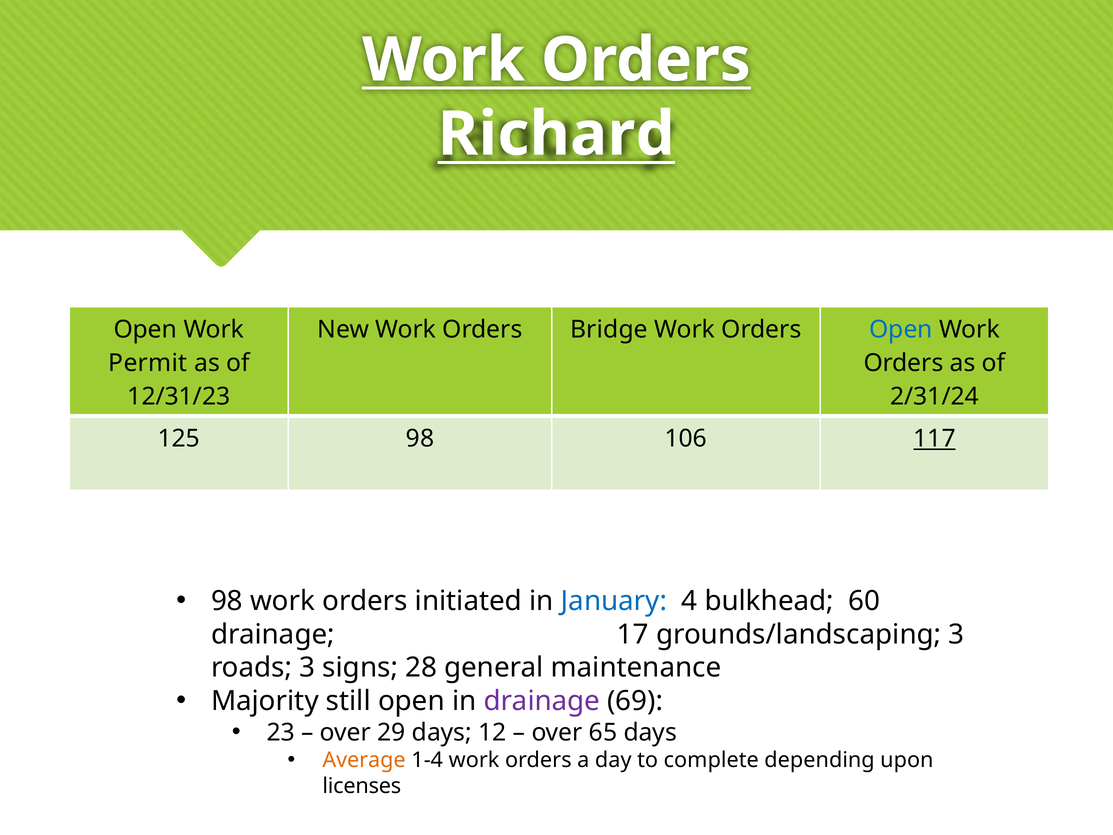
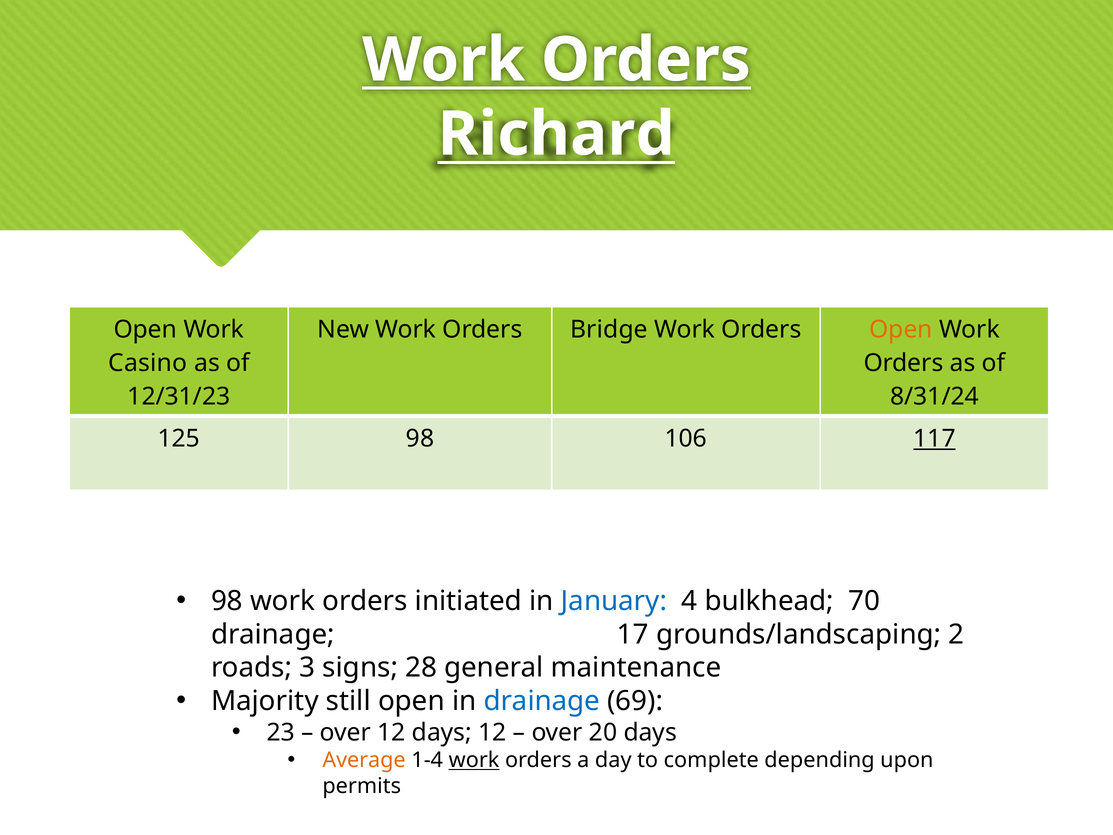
Open colour: blue -> orange (901, 329)
Permit: Permit -> Casino (148, 363)
2/31/24: 2/31/24 -> 8/31/24 (935, 396)
60: 60 -> 70 (864, 601)
grounds/landscaping 3: 3 -> 2 (956, 634)
drainage colour: purple -> blue (542, 701)
over 29: 29 -> 12 (391, 732)
65: 65 -> 20 (603, 732)
work underline: none -> present (474, 760)
licenses: licenses -> permits (362, 786)
